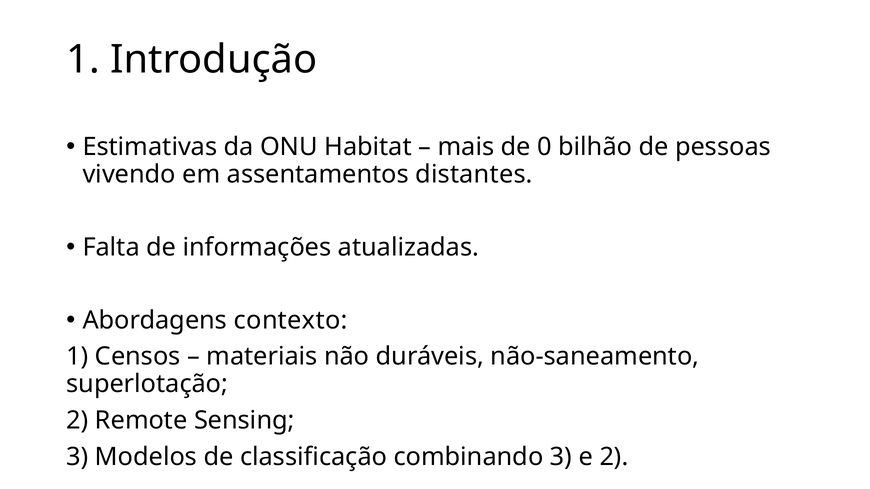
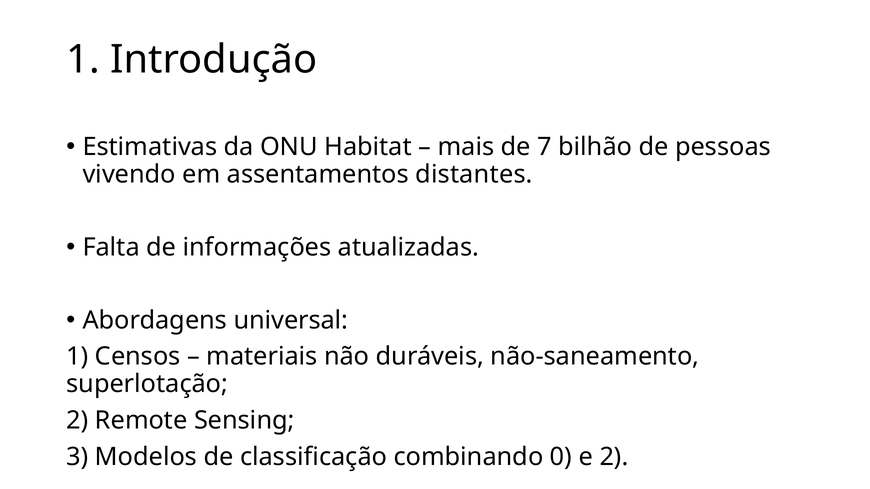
0: 0 -> 7 (544, 147)
contexto: contexto -> universal (291, 320)
combinando 3: 3 -> 0 (561, 457)
